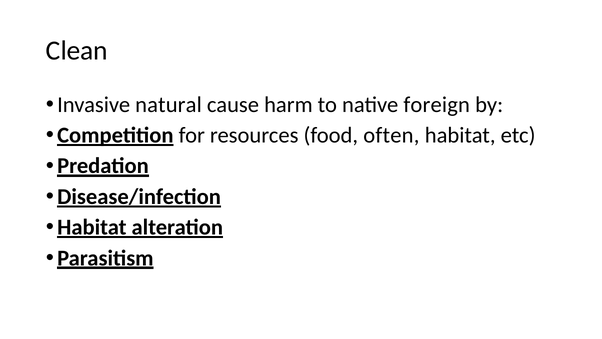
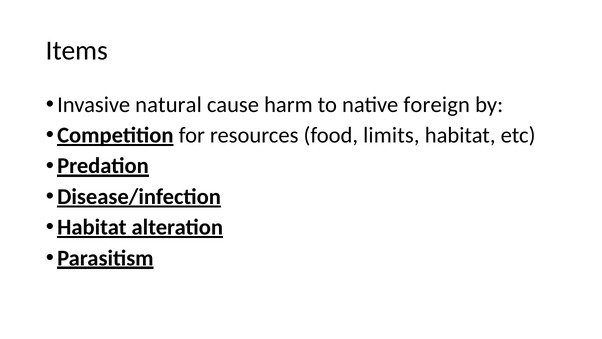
Clean: Clean -> Items (77, 51)
often: often -> limits (391, 135)
